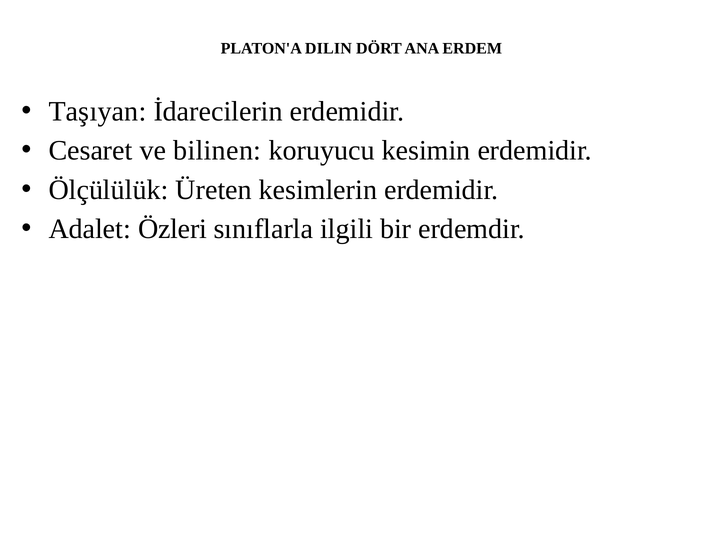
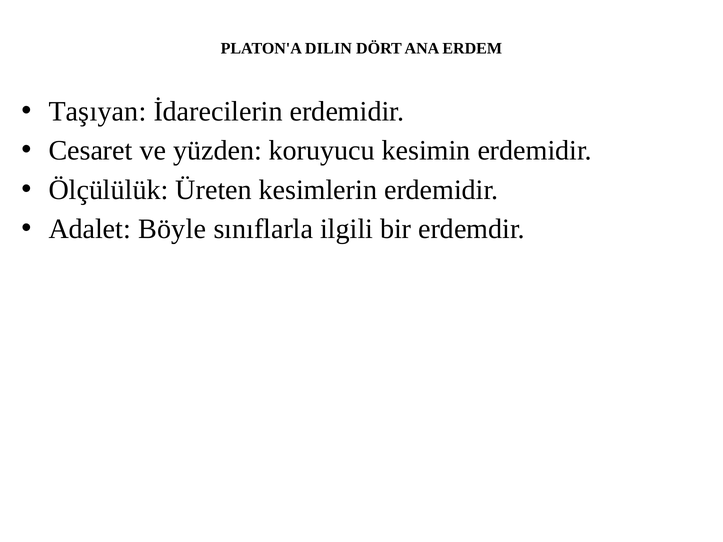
bilinen: bilinen -> yüzden (217, 151)
Özleri: Özleri -> Böyle (172, 229)
